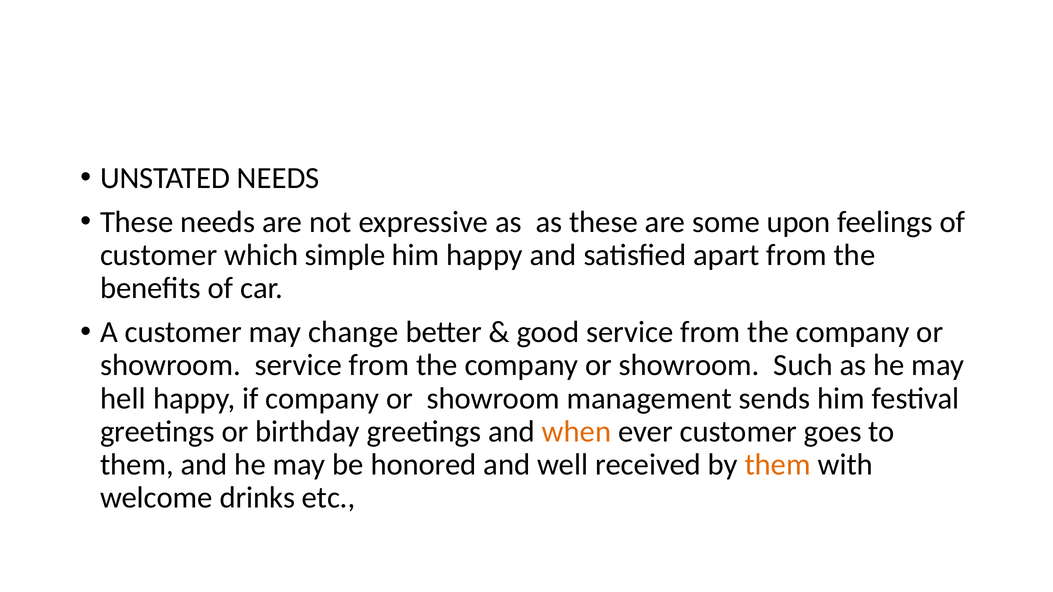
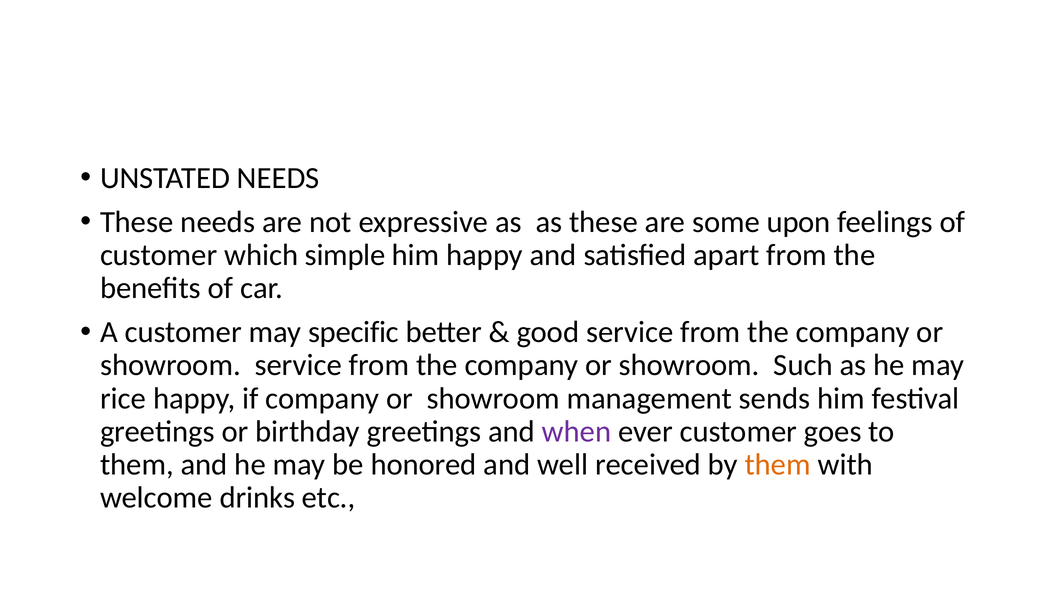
change: change -> specific (354, 332)
hell: hell -> rice (123, 399)
when colour: orange -> purple (577, 432)
